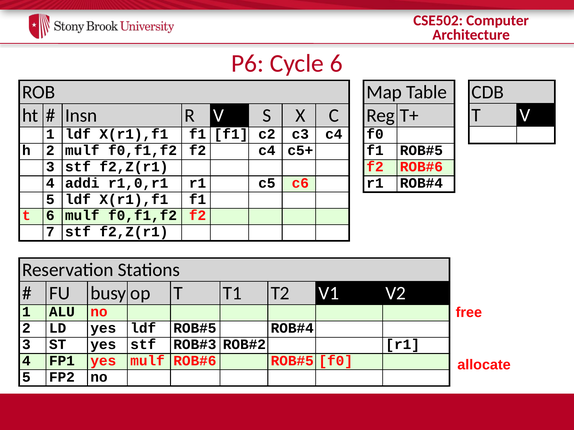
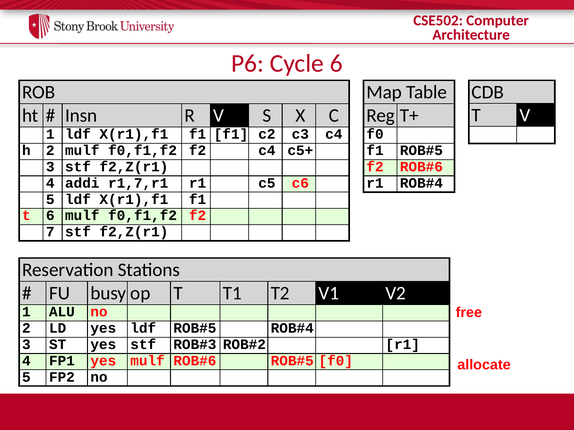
r1,0,r1: r1,0,r1 -> r1,7,r1 (138, 183)
